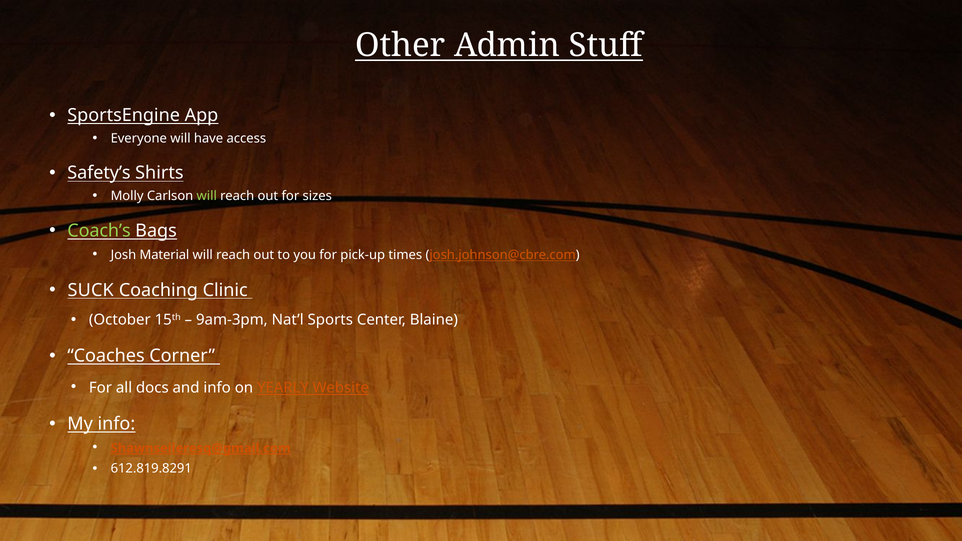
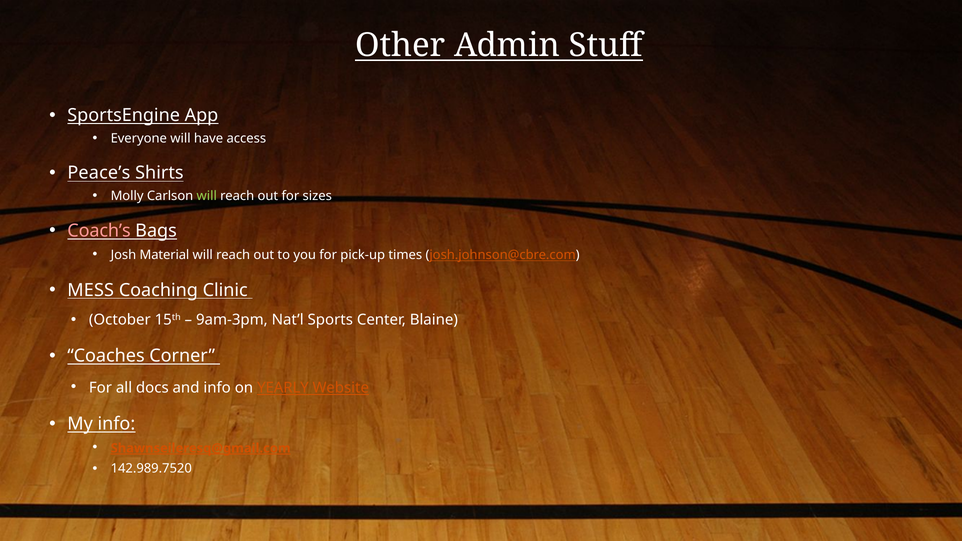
Safety’s: Safety’s -> Peace’s (99, 173)
Coach’s colour: light green -> pink (99, 231)
SUCK: SUCK -> MESS (91, 290)
612.819.8291: 612.819.8291 -> 142.989.7520 (151, 469)
